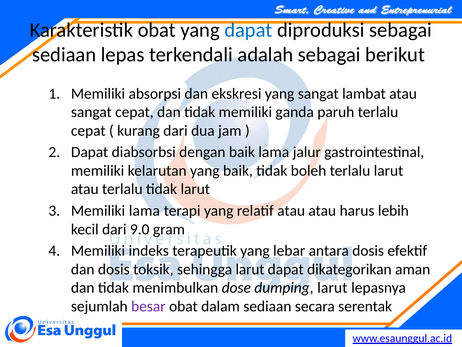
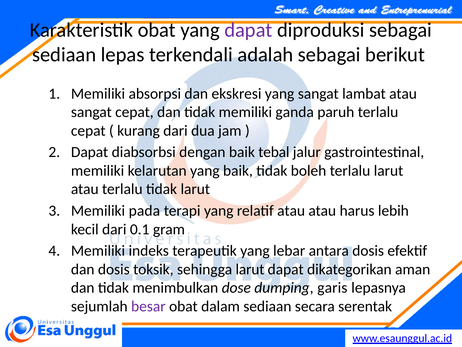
dapat colour: blue -> purple (248, 30)
baik lama: lama -> tebal (274, 152)
Memiliki lama: lama -> pada (144, 210)
9.0: 9.0 -> 0.1 (140, 229)
dumping larut: larut -> garis (332, 287)
